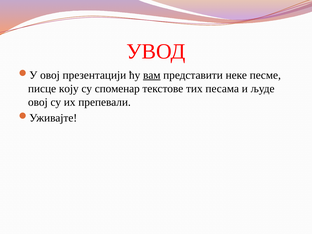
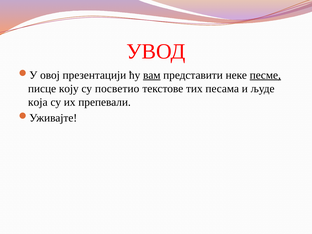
песме underline: none -> present (265, 75)
споменар: споменар -> посветио (117, 89)
овој: овој -> која (38, 102)
